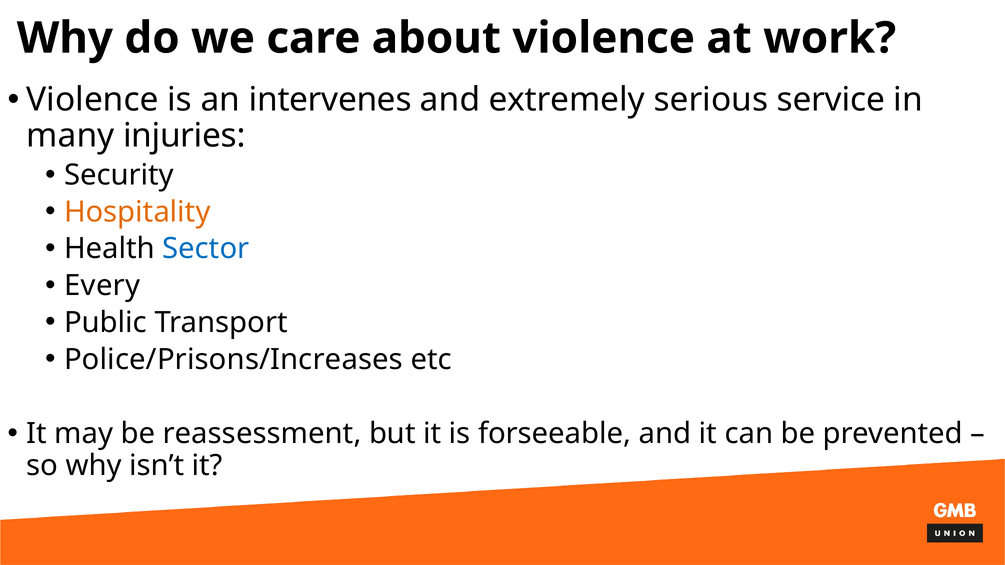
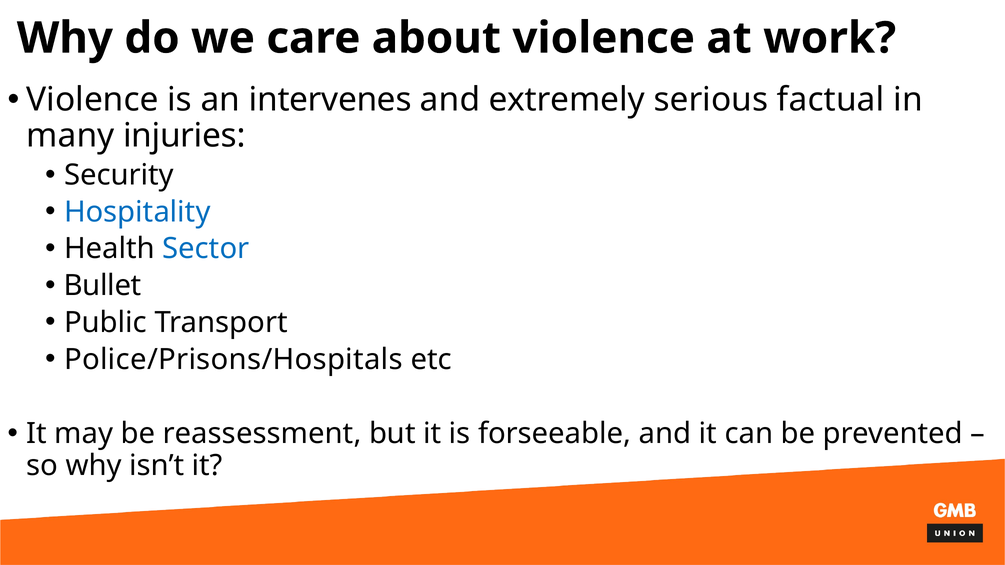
service: service -> factual (831, 100)
Hospitality colour: orange -> blue (137, 212)
Every: Every -> Bullet (103, 286)
Police/Prisons/Increases: Police/Prisons/Increases -> Police/Prisons/Hospitals (233, 360)
